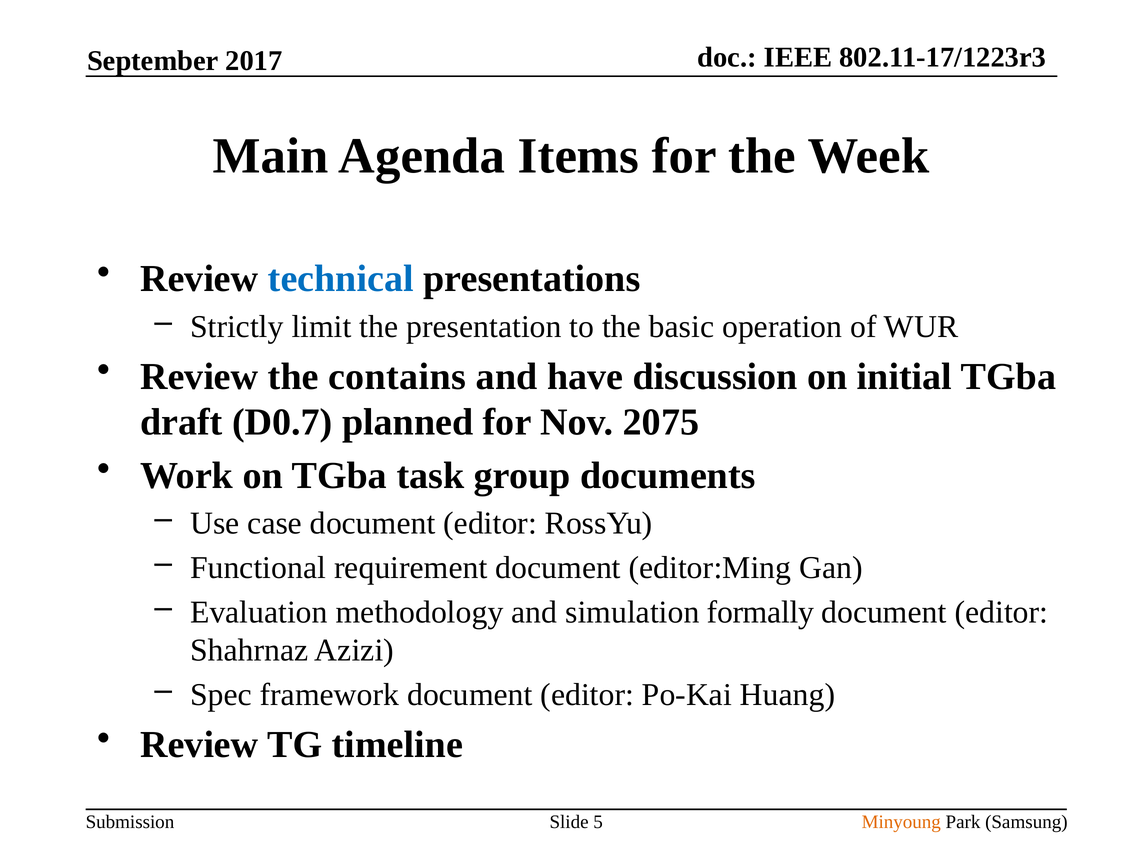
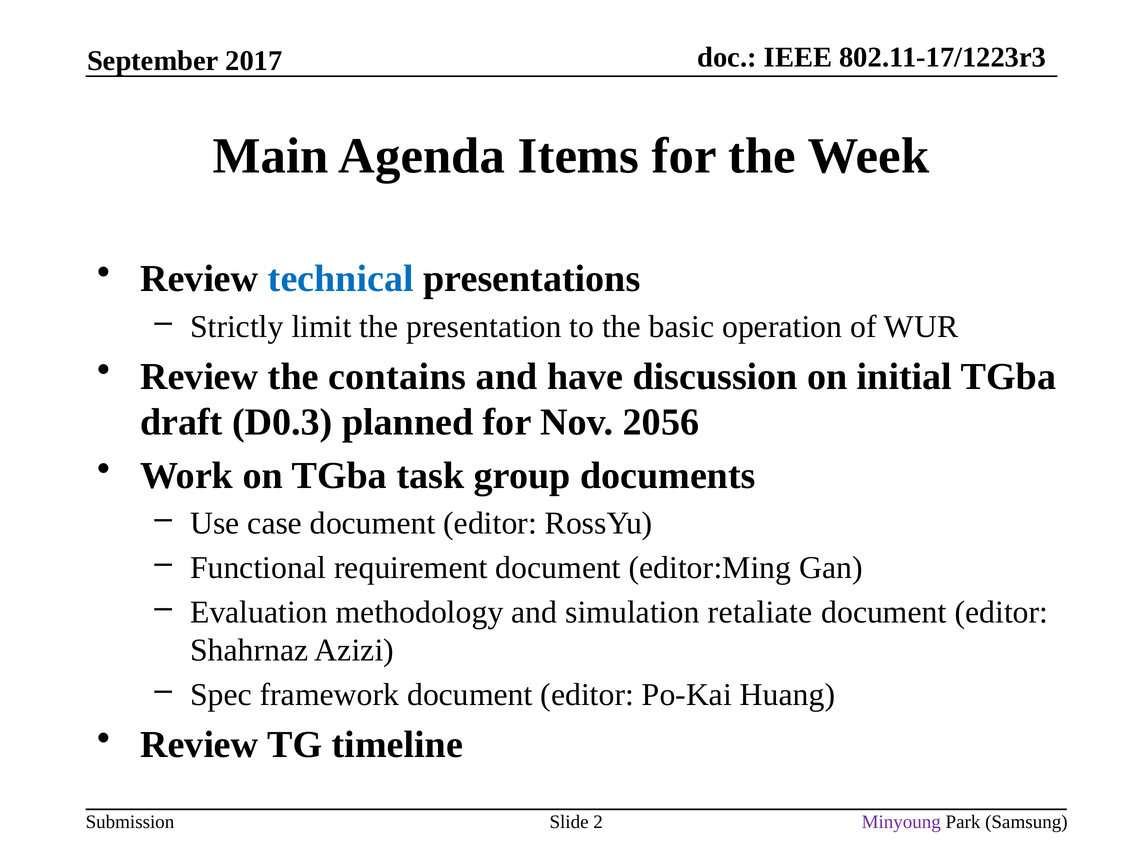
D0.7: D0.7 -> D0.3 (282, 422)
2075: 2075 -> 2056 (661, 422)
formally: formally -> retaliate (760, 612)
5: 5 -> 2 (598, 822)
Minyoung colour: orange -> purple (901, 822)
